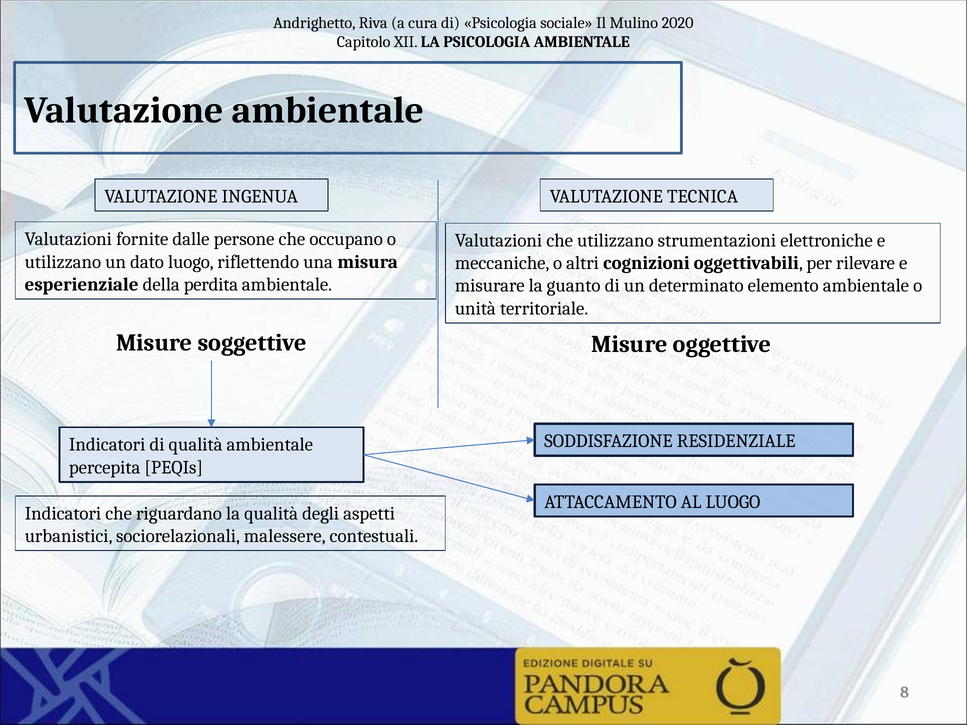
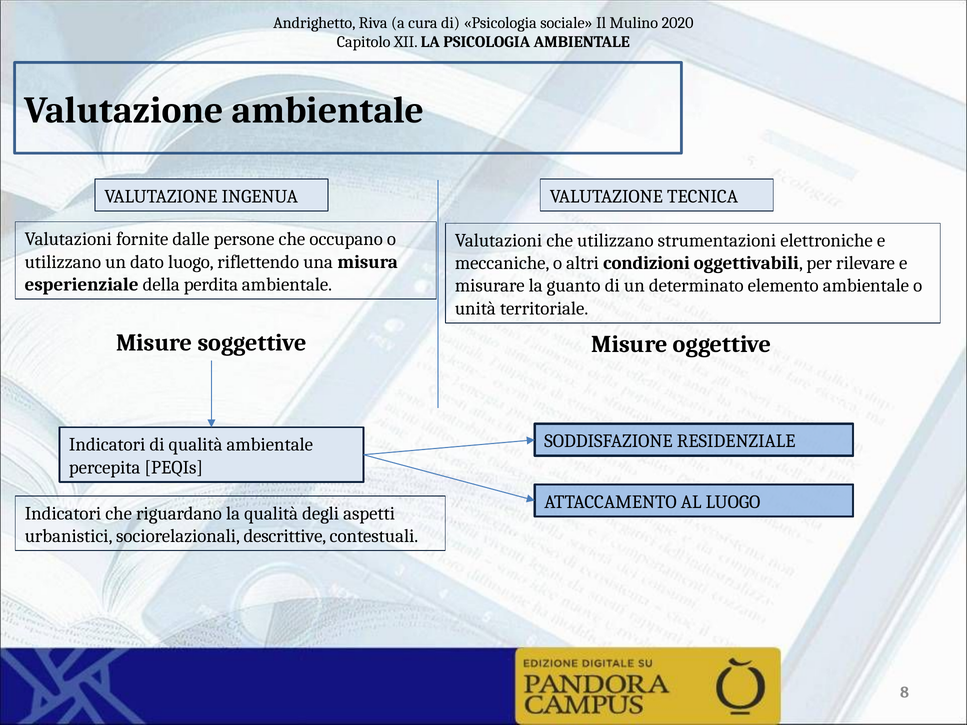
cognizioni: cognizioni -> condizioni (647, 263)
malessere: malessere -> descrittive (285, 536)
